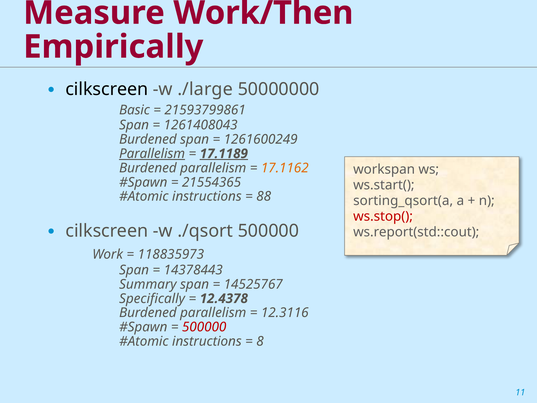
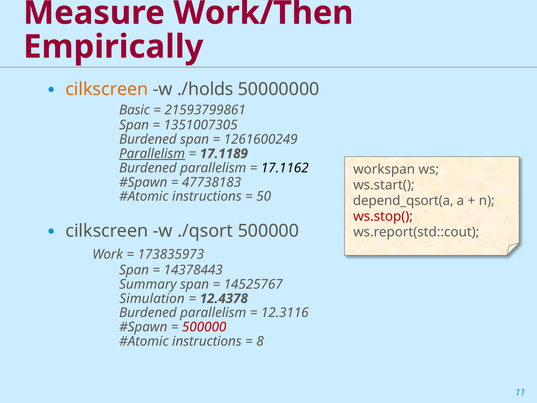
cilkscreen colour: black -> orange (107, 89)
./large: ./large -> ./holds (205, 89)
1261408043: 1261408043 -> 1351007305 (201, 125)
17.1189 underline: present -> none (224, 154)
17.1162 colour: orange -> black (285, 168)
21554365: 21554365 -> 47738183 (212, 182)
88: 88 -> 50 (264, 196)
sorting_qsort(a: sorting_qsort(a -> depend_qsort(a (403, 201)
118835973: 118835973 -> 173835973 (171, 254)
Specifically: Specifically -> Simulation (152, 298)
